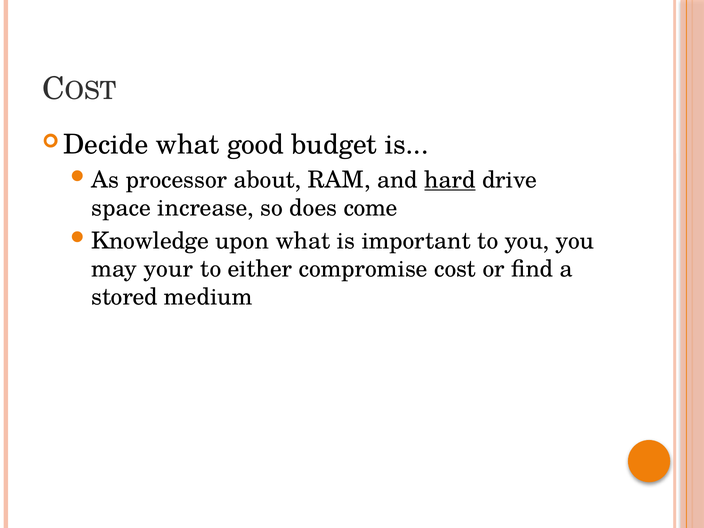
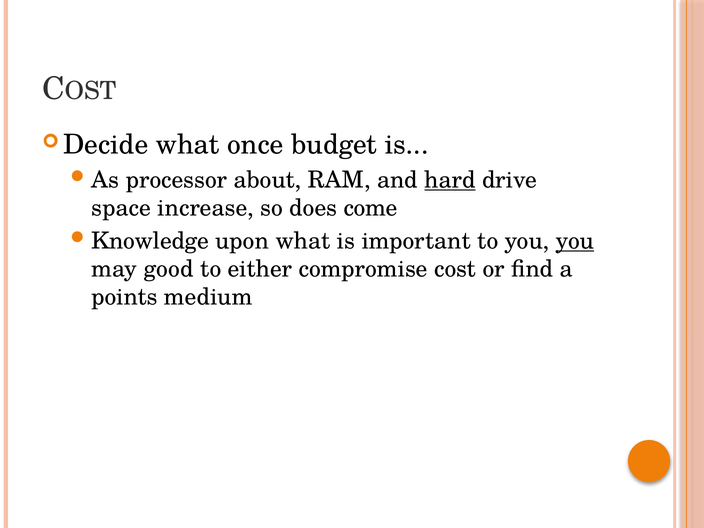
good: good -> once (255, 145)
you underline: none -> present (575, 241)
your: your -> good (169, 269)
stored: stored -> points (125, 297)
